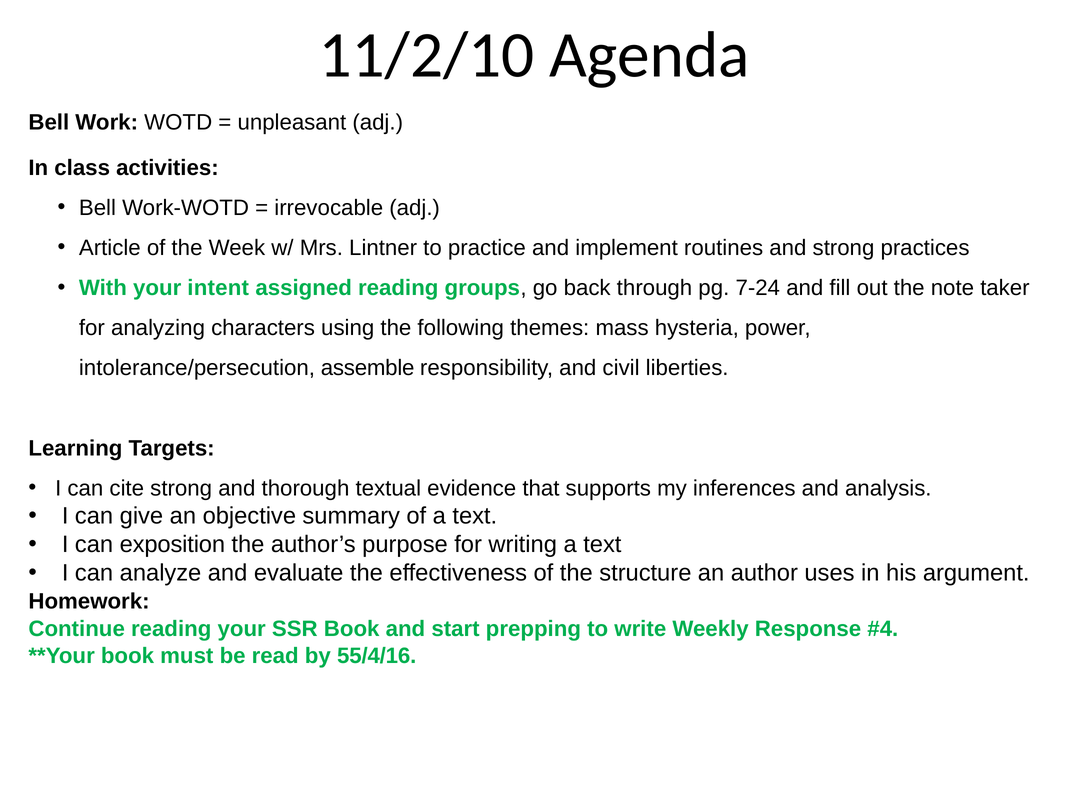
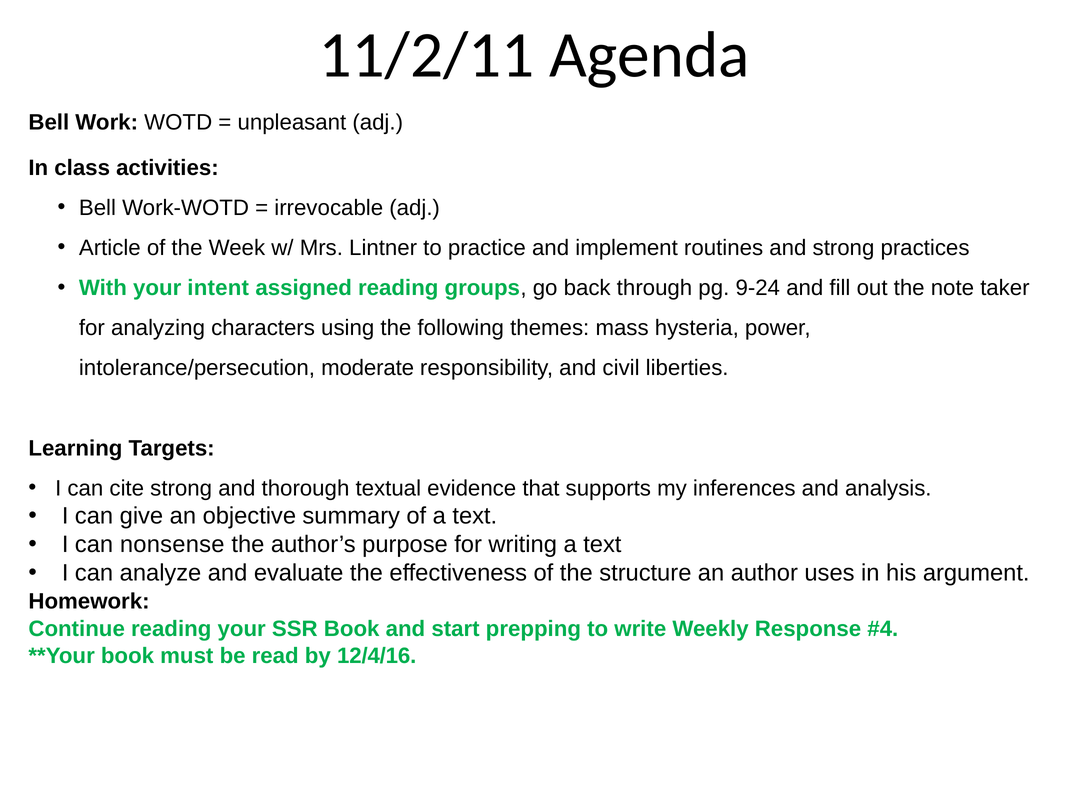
11/2/10: 11/2/10 -> 11/2/11 (427, 55)
7-24: 7-24 -> 9-24 (758, 288)
assemble: assemble -> moderate (368, 368)
exposition: exposition -> nonsense (172, 544)
55/4/16: 55/4/16 -> 12/4/16 (377, 656)
